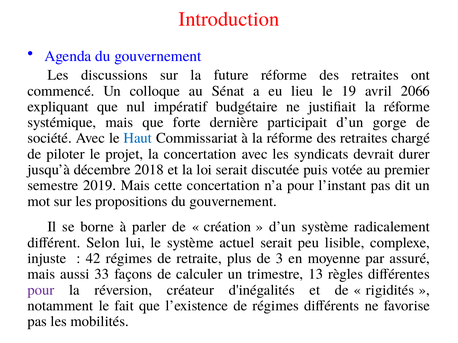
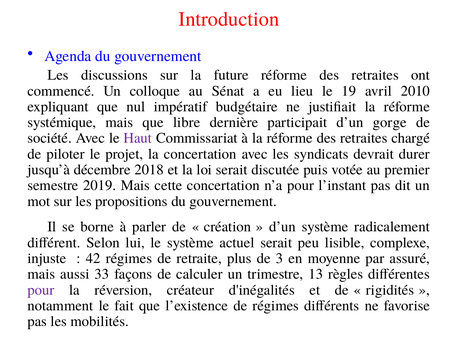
2066: 2066 -> 2010 (415, 91)
forte: forte -> libre (187, 123)
Haut colour: blue -> purple (138, 138)
